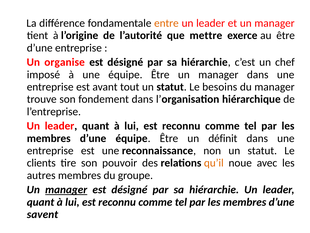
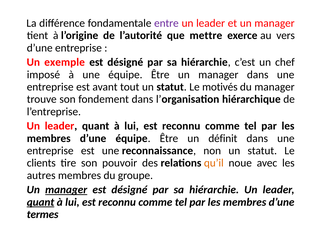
entre colour: orange -> purple (166, 23)
au être: être -> vers (286, 35)
organise: organise -> exemple (65, 62)
besoins: besoins -> motivés (220, 87)
quant underline: none -> present (41, 202)
savent: savent -> termes (43, 214)
